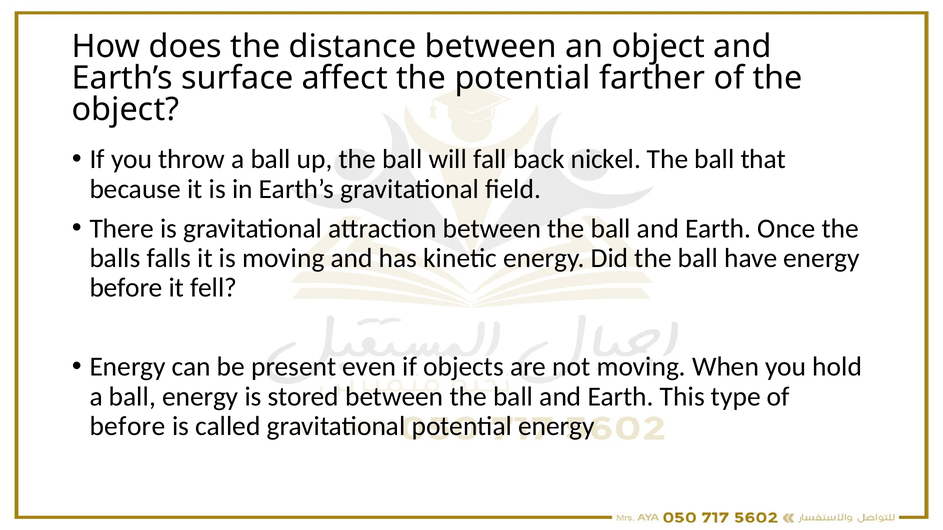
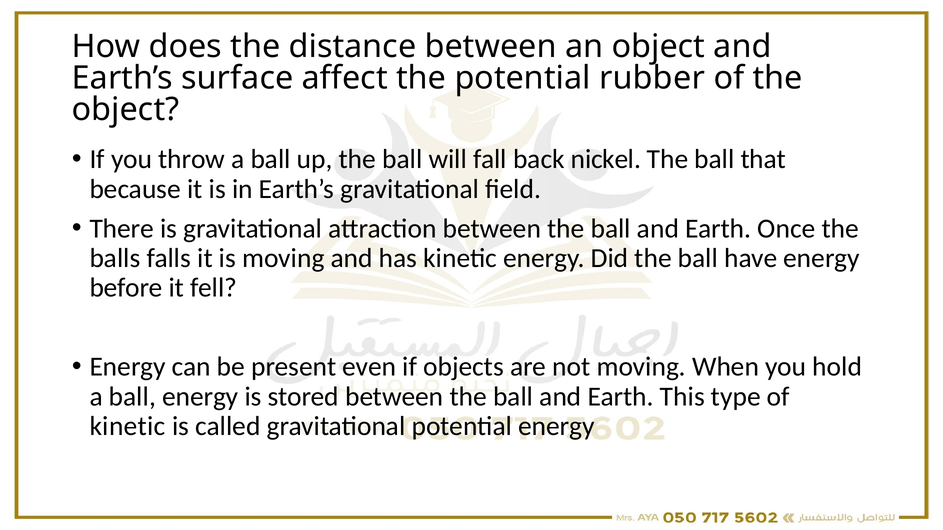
farther: farther -> rubber (652, 78)
before: before -> kinetic (128, 427)
